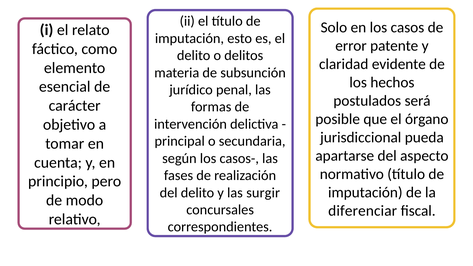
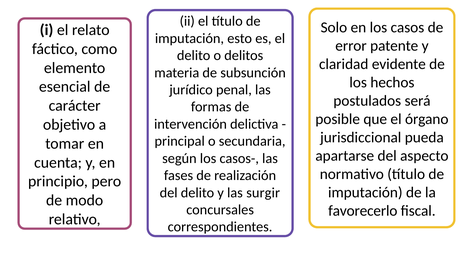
diferenciar: diferenciar -> favorecerlo (363, 211)
